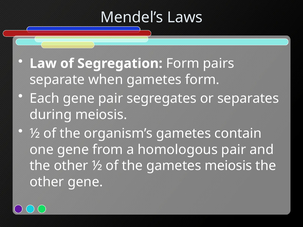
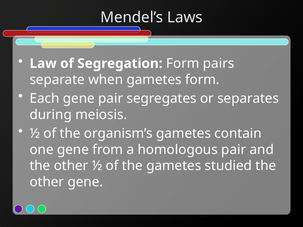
gametes meiosis: meiosis -> studied (228, 166)
